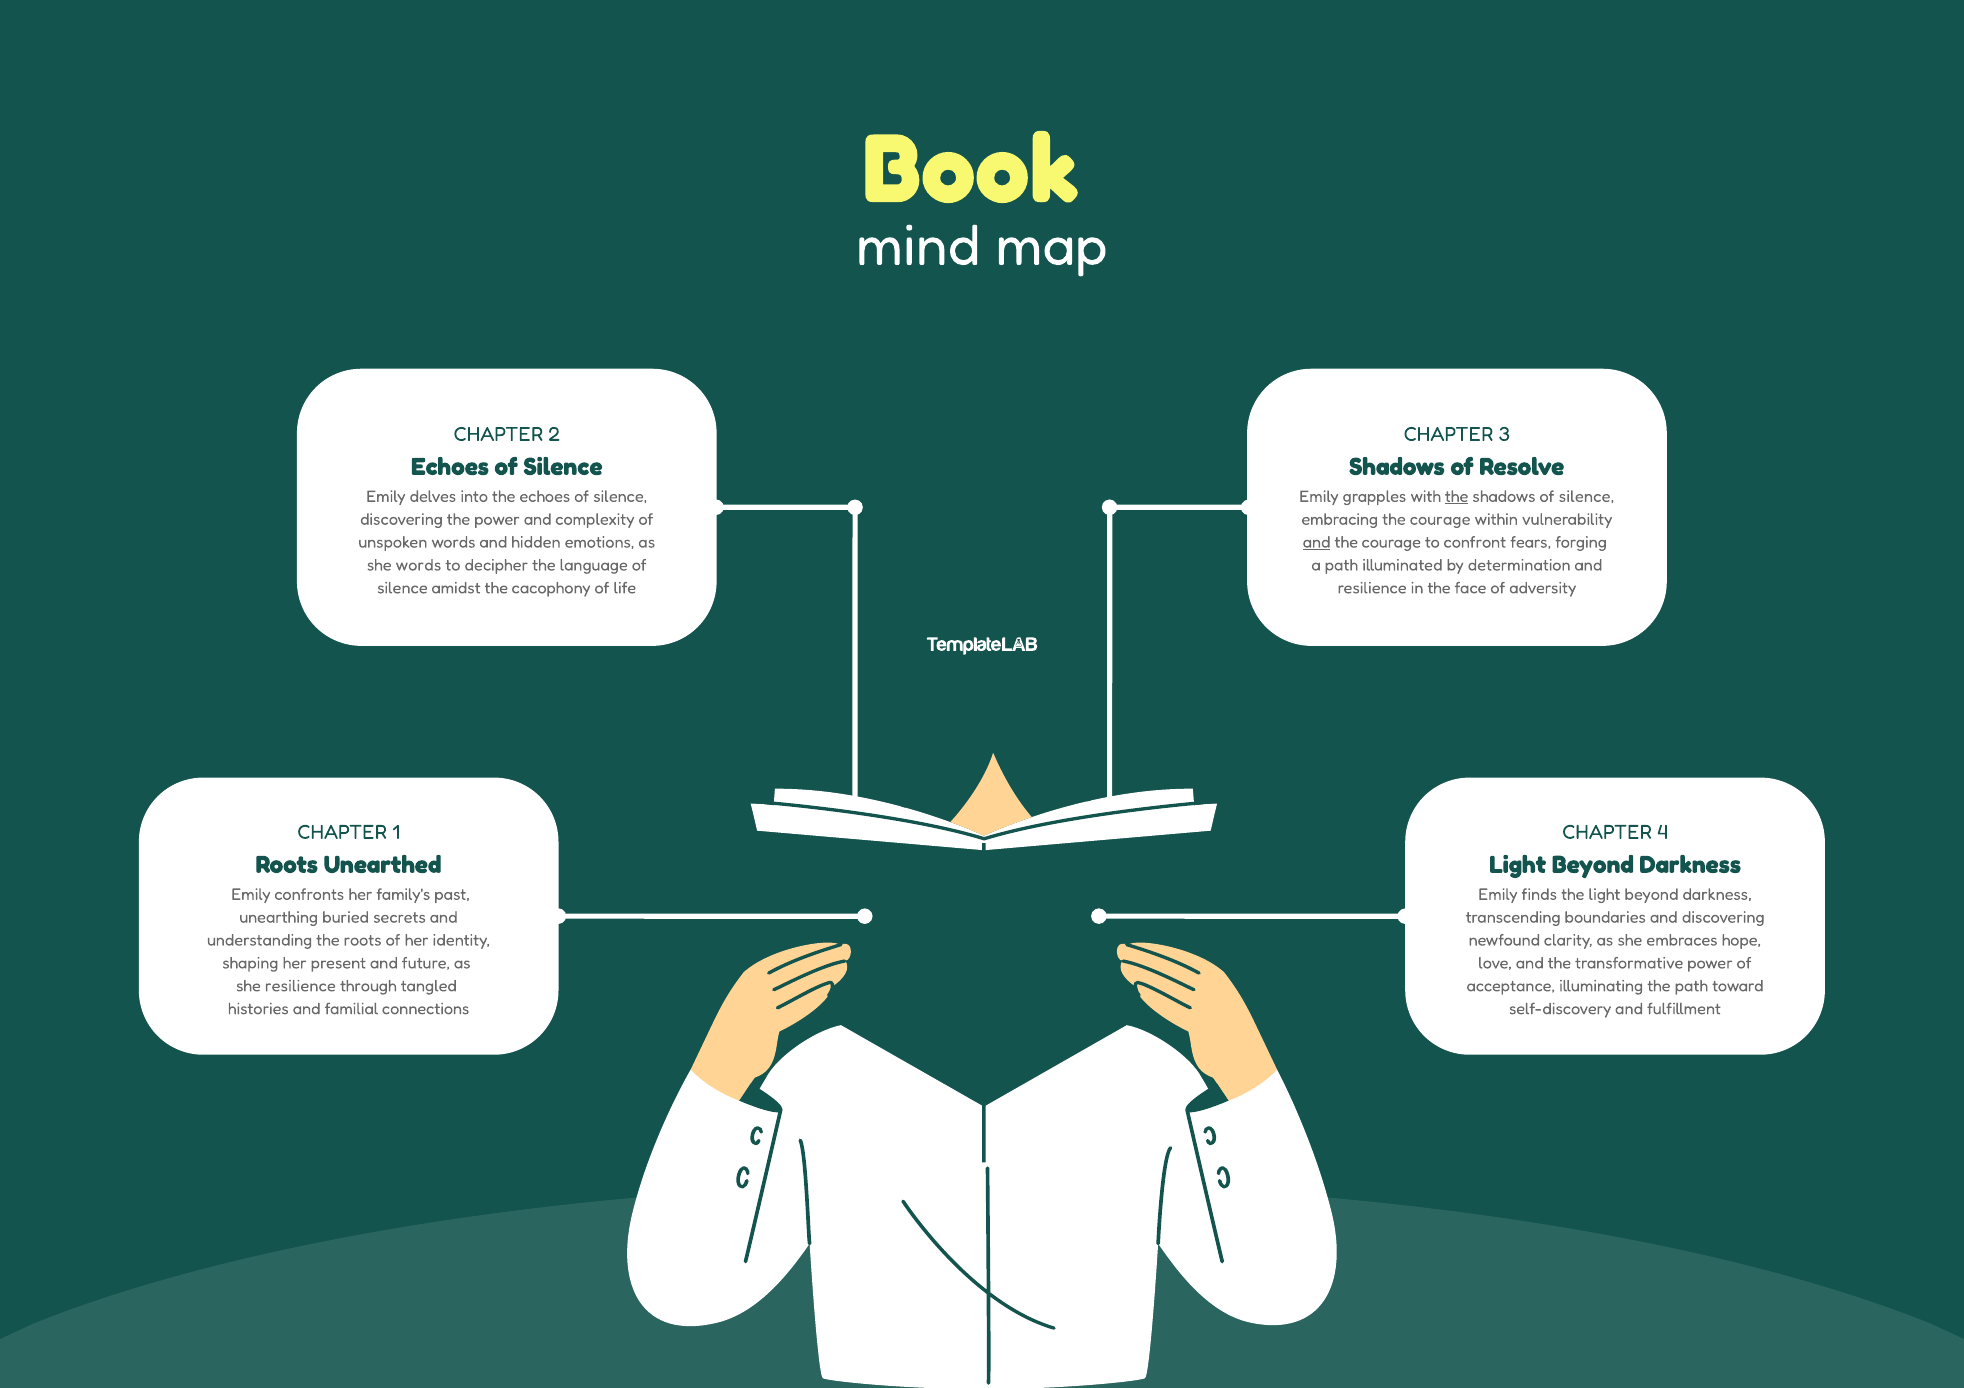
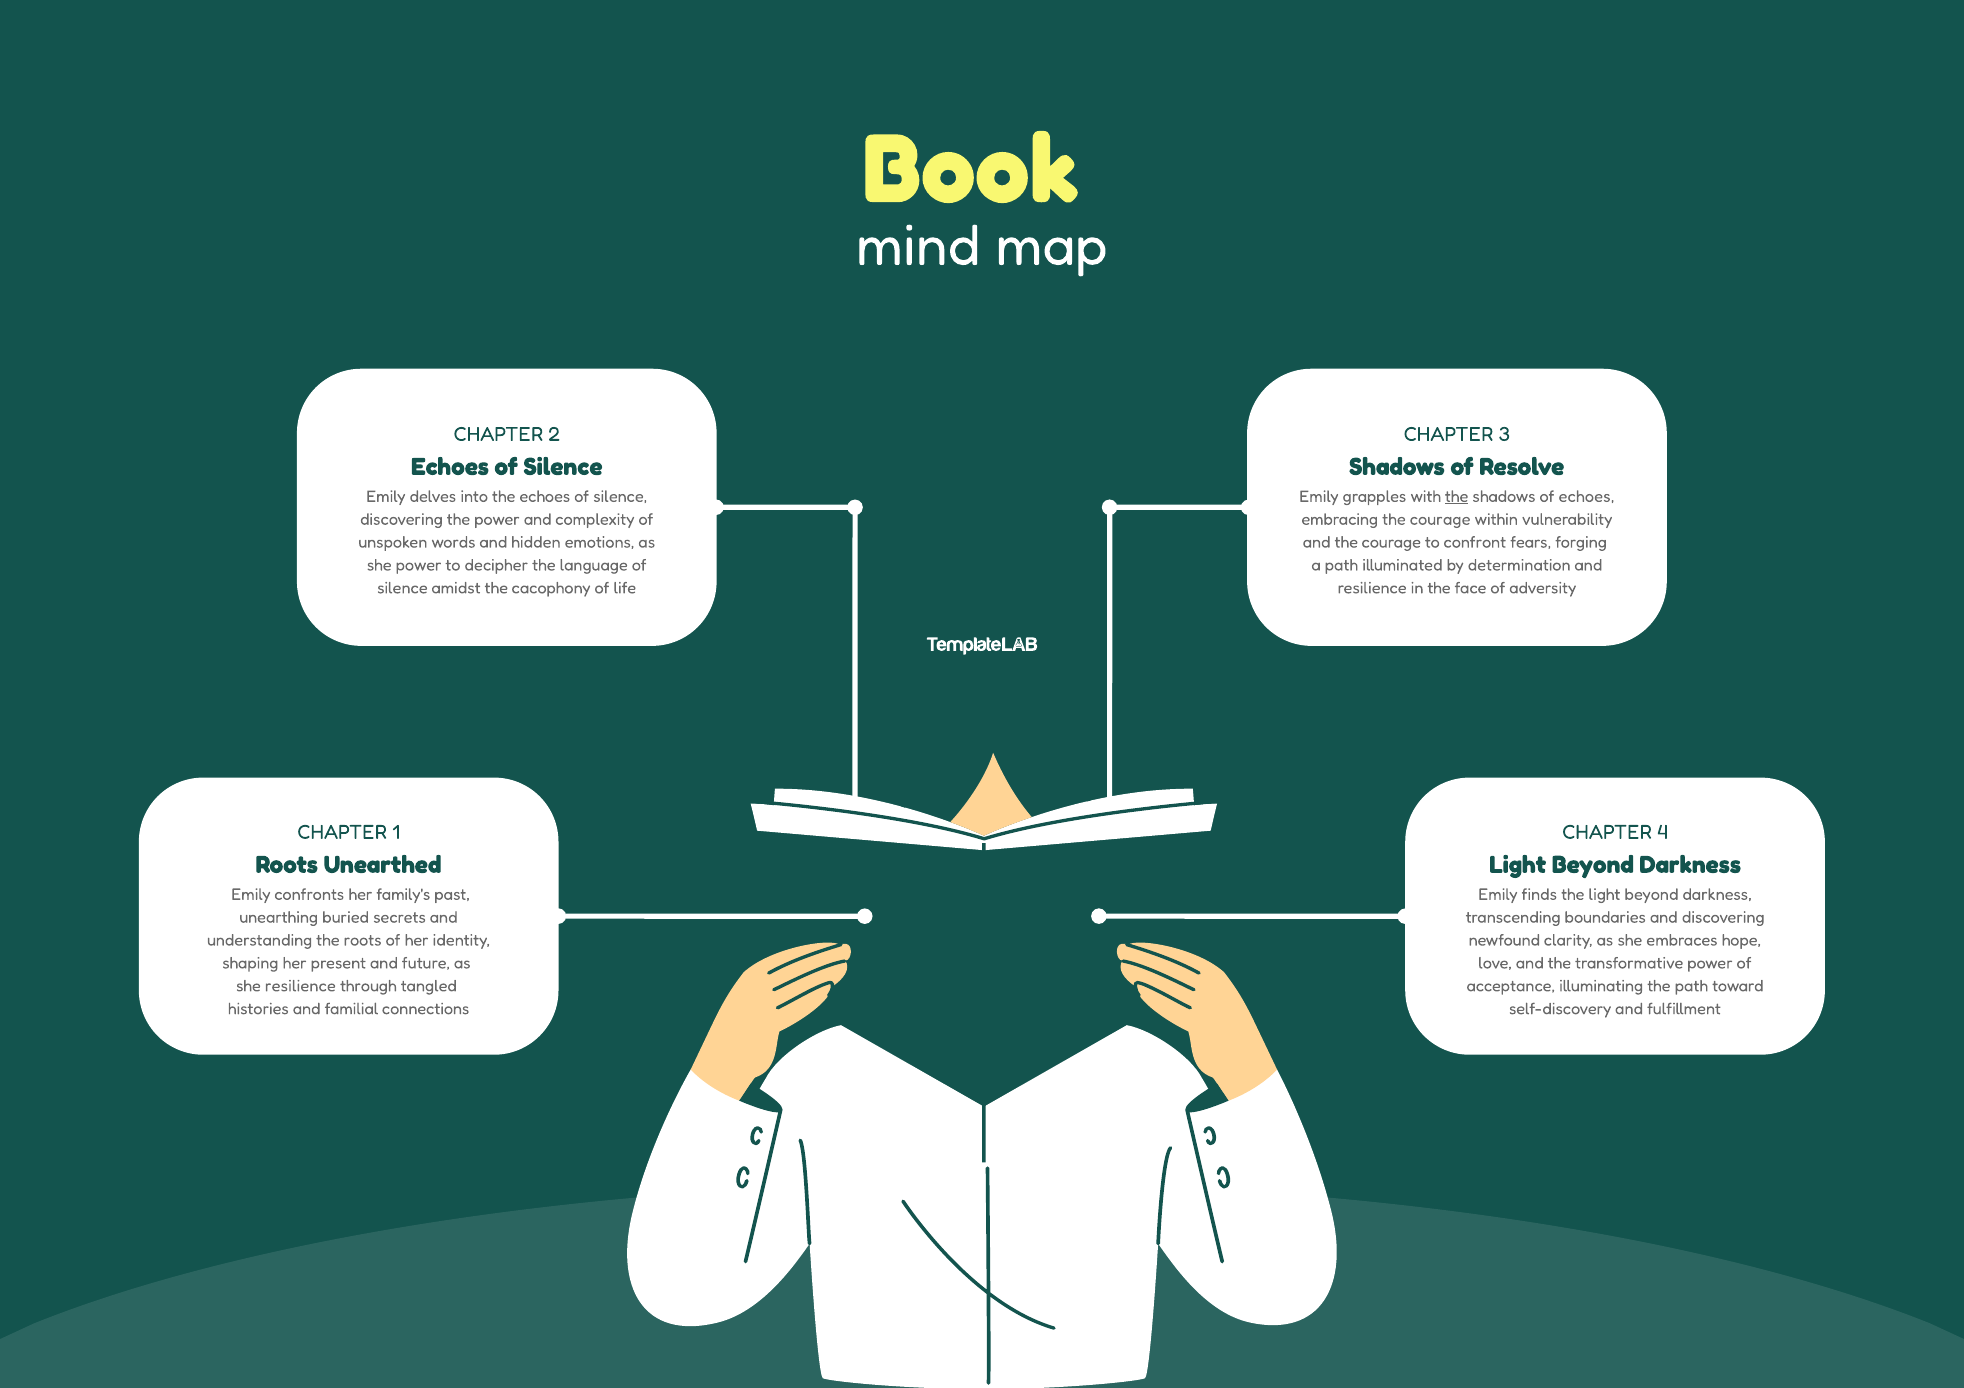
silence: silence -> echoes (1586, 496)
and underline: present -> none (1317, 542)
she words: words -> power (419, 565)
